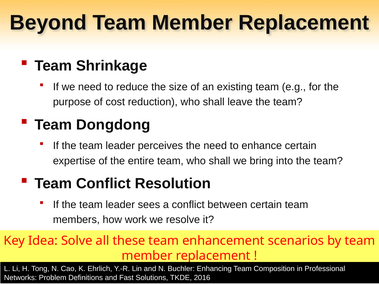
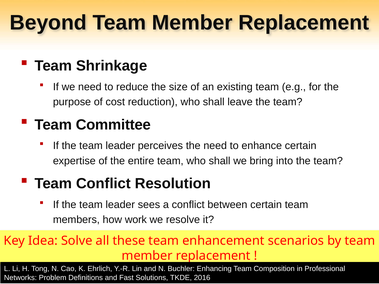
Dongdong: Dongdong -> Committee (113, 125)
